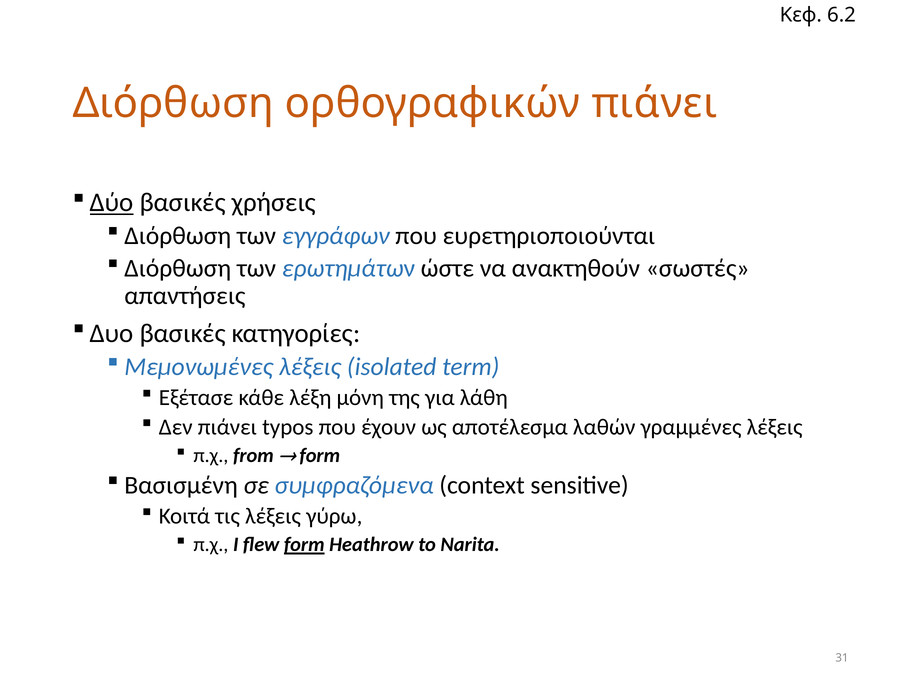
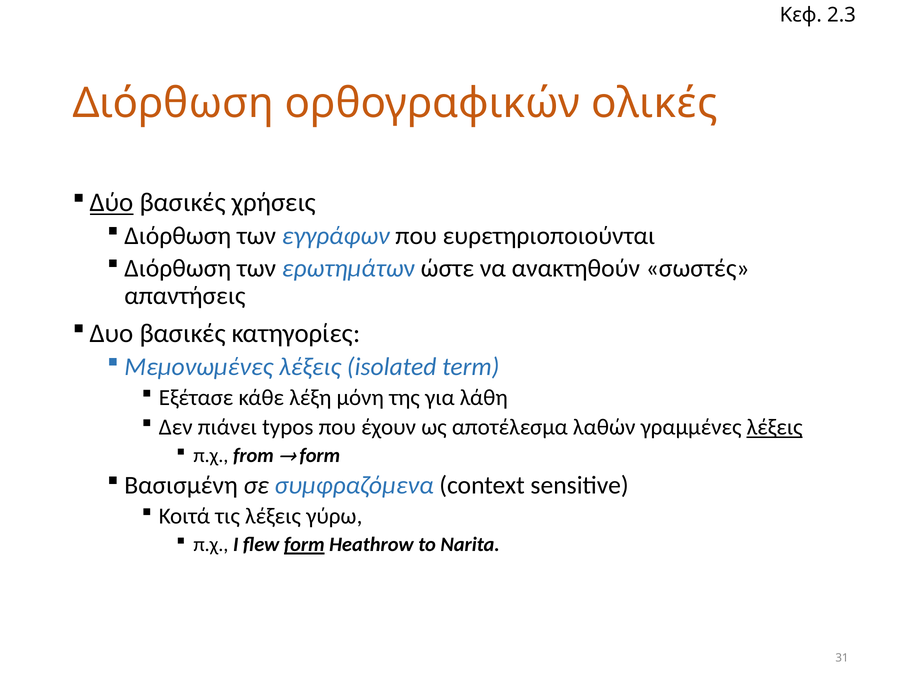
6.2: 6.2 -> 2.3 (842, 15)
ορθογραφικών πιάνει: πιάνει -> ολικές (654, 103)
λέξεις underline: none -> present (775, 428)
